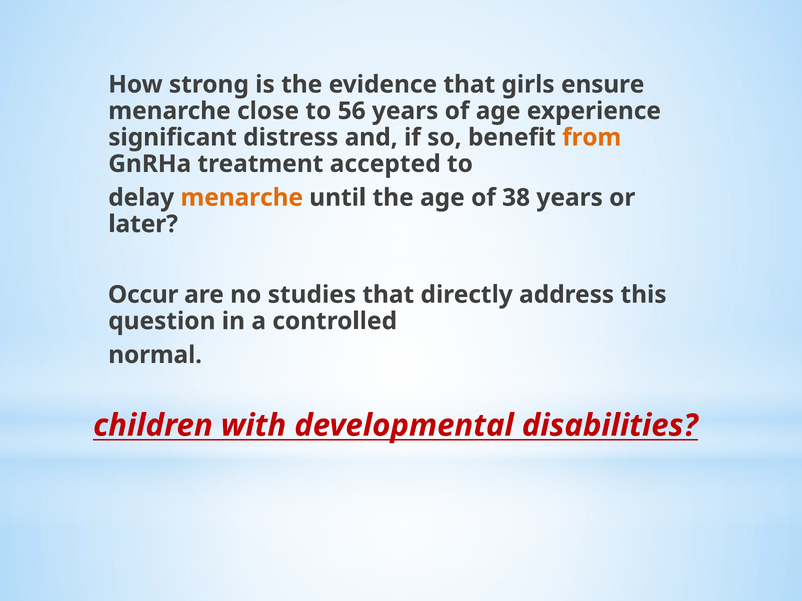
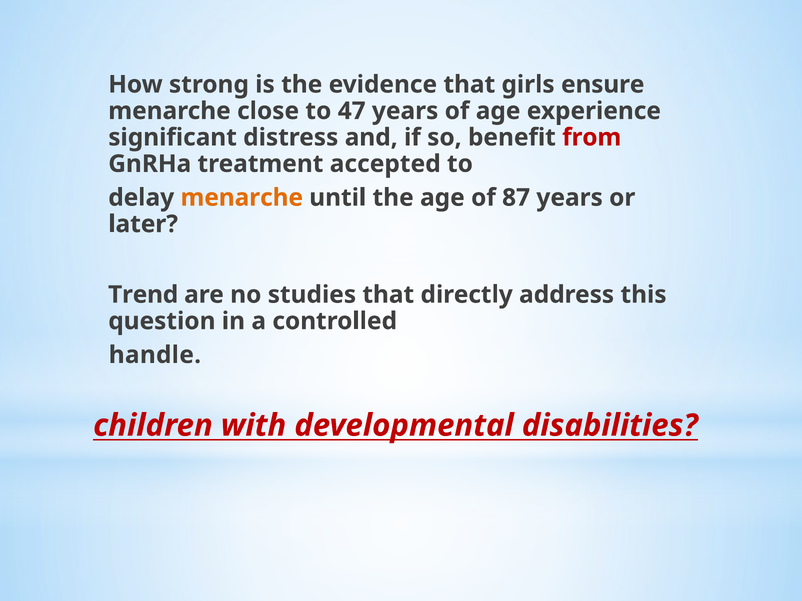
56: 56 -> 47 (352, 111)
from colour: orange -> red (592, 138)
38: 38 -> 87 (516, 198)
Occur: Occur -> Trend (143, 295)
normal: normal -> handle (155, 355)
